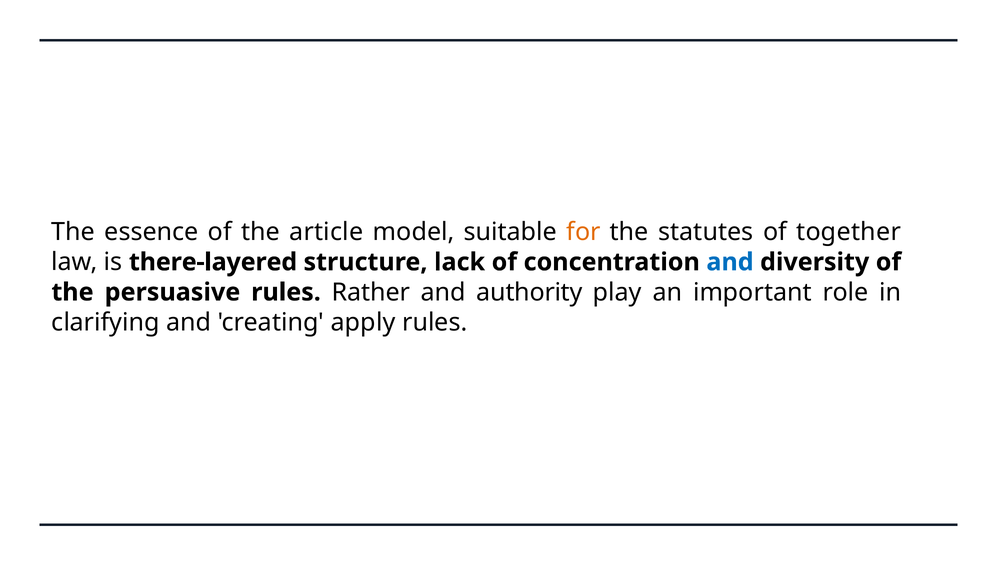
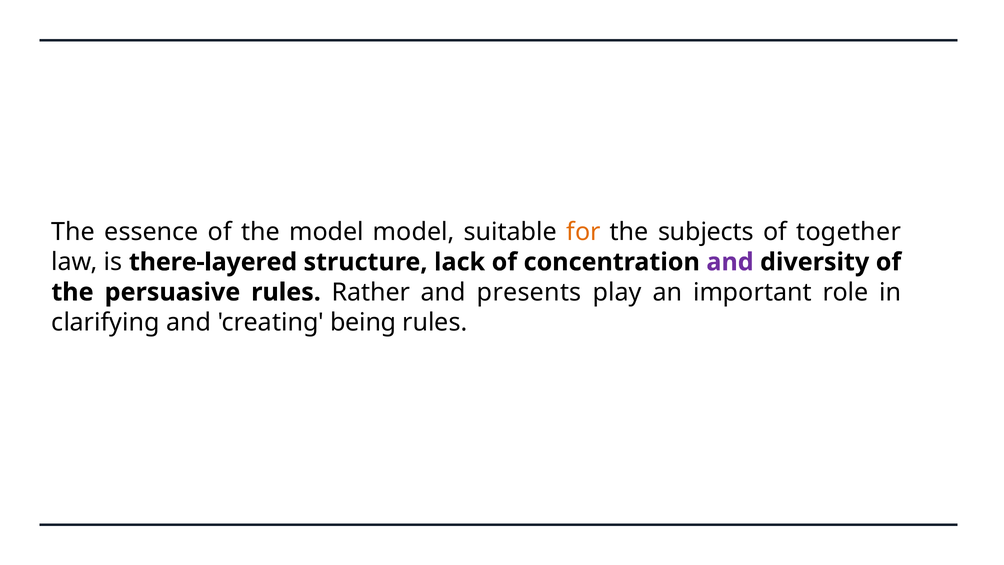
the article: article -> model (326, 232)
statutes: statutes -> subjects (706, 232)
and colour: blue -> purple (730, 262)
authority: authority -> presents (529, 292)
apply: apply -> being (363, 322)
